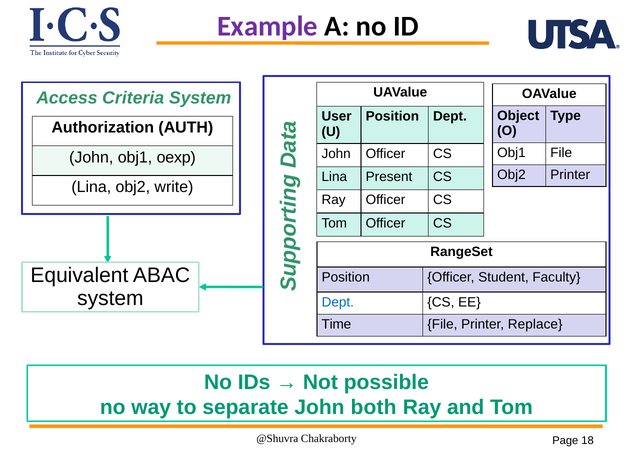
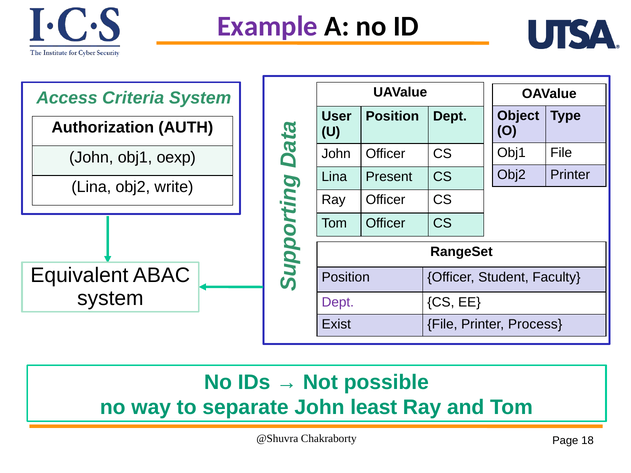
Dept colour: blue -> purple (338, 302)
Time: Time -> Exist (336, 325)
Replace: Replace -> Process (535, 325)
both: both -> least (374, 408)
